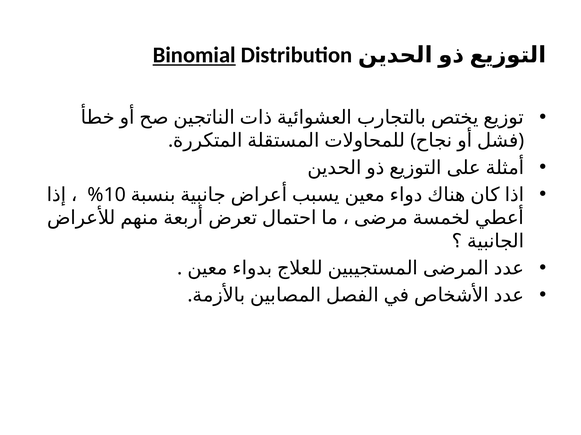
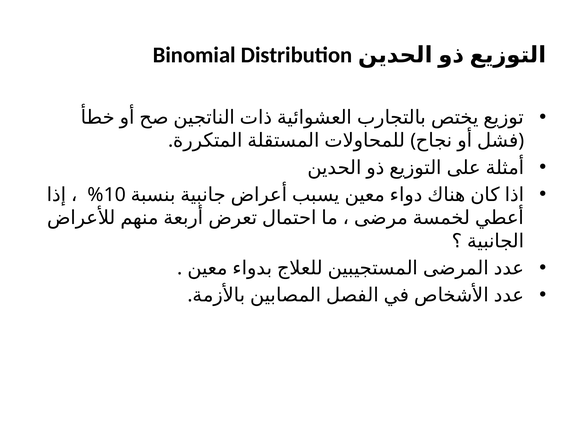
Binomial underline: present -> none (194, 55)
